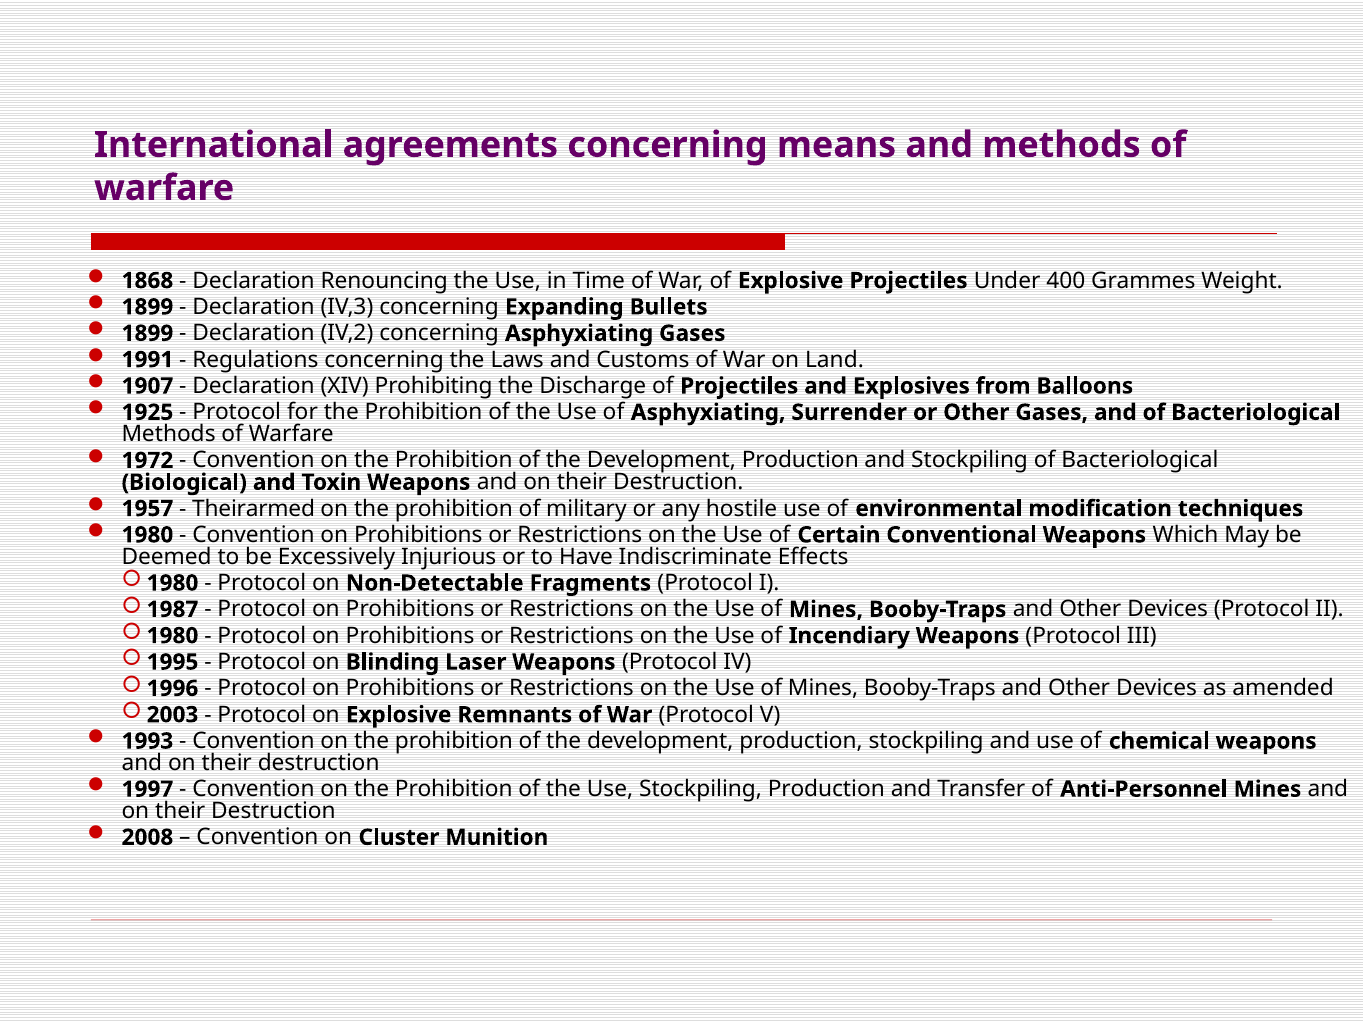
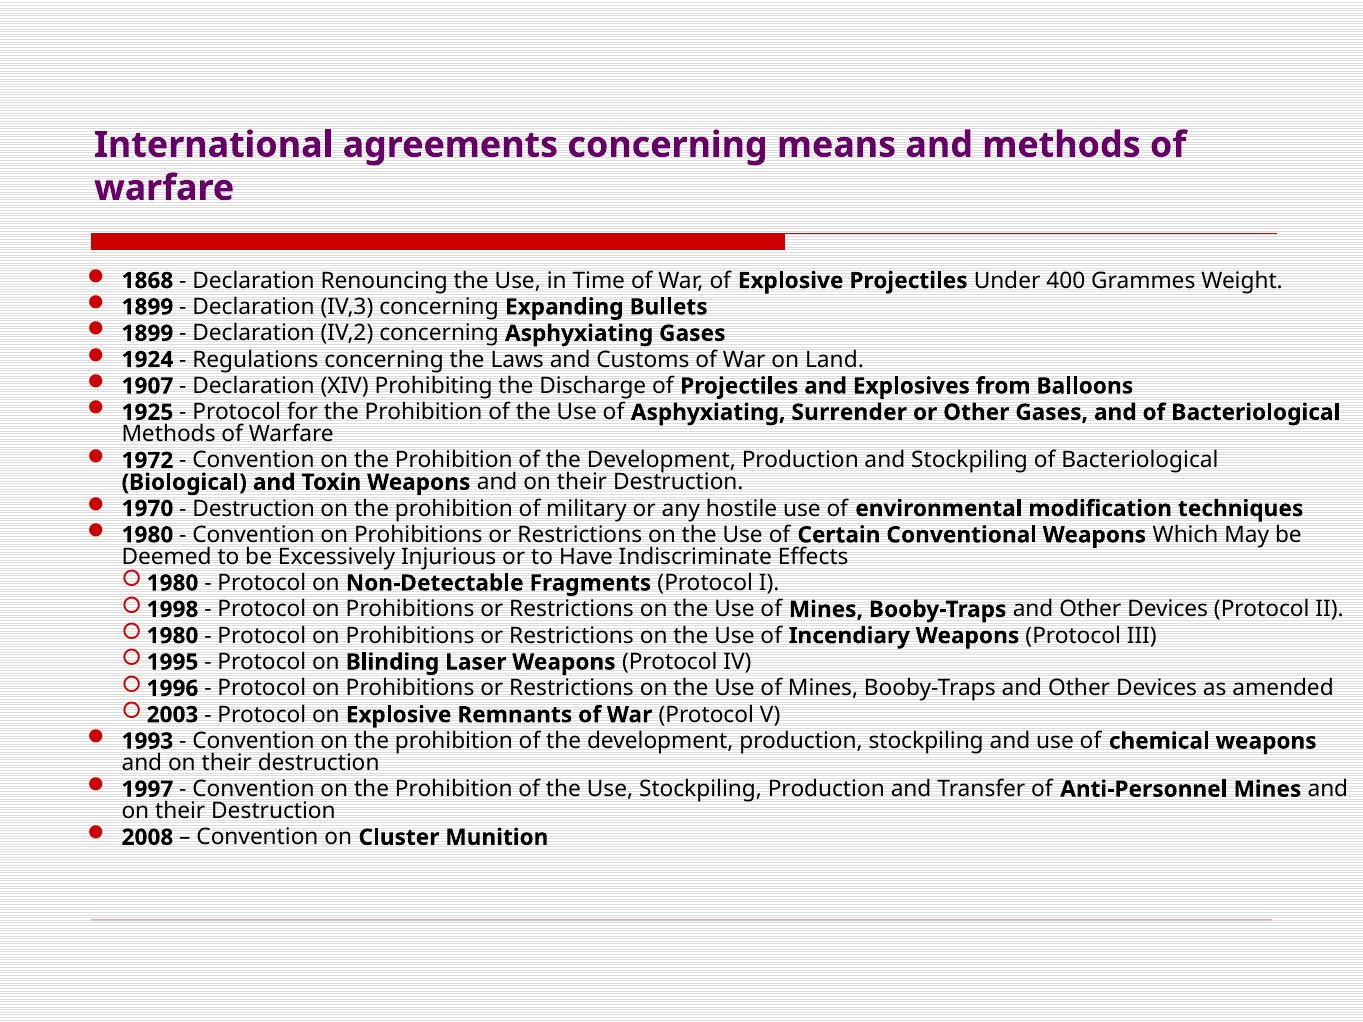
1991: 1991 -> 1924 (147, 360)
1957: 1957 -> 1970 (147, 509)
Theirarmed: Theirarmed -> Destruction (254, 509)
1987: 1987 -> 1998 (173, 610)
